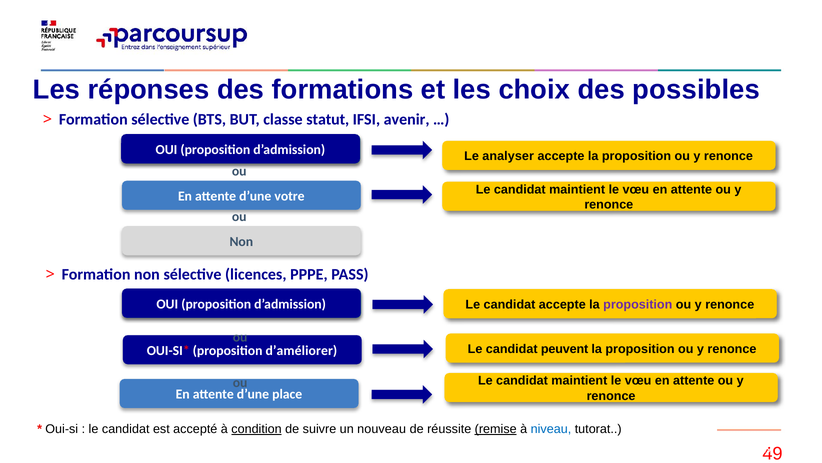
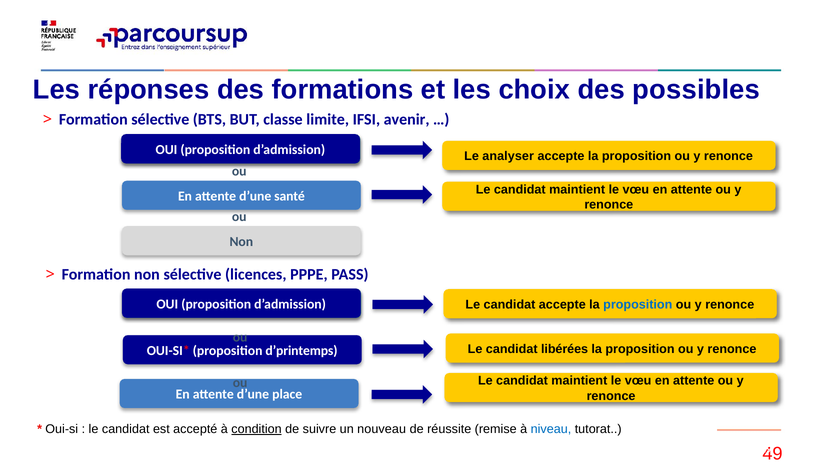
statut: statut -> limite (328, 120)
votre: votre -> santé (290, 196)
proposition colour: purple -> blue (638, 304)
peuvent: peuvent -> libérées (565, 348)
d’améliorer: d’améliorer -> d’printemps (302, 350)
remise underline: present -> none (496, 429)
